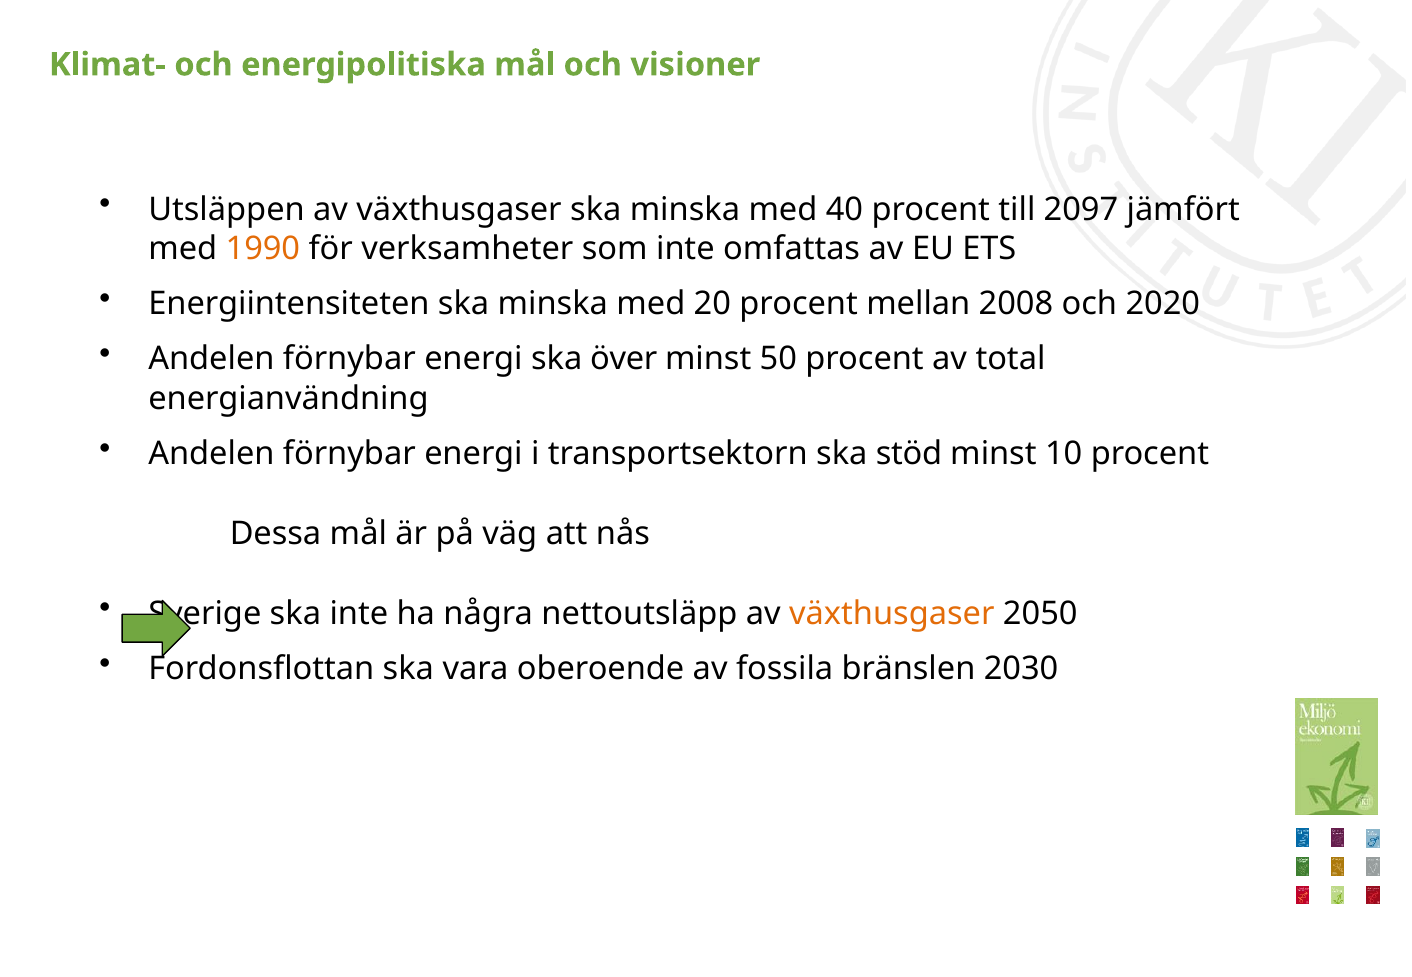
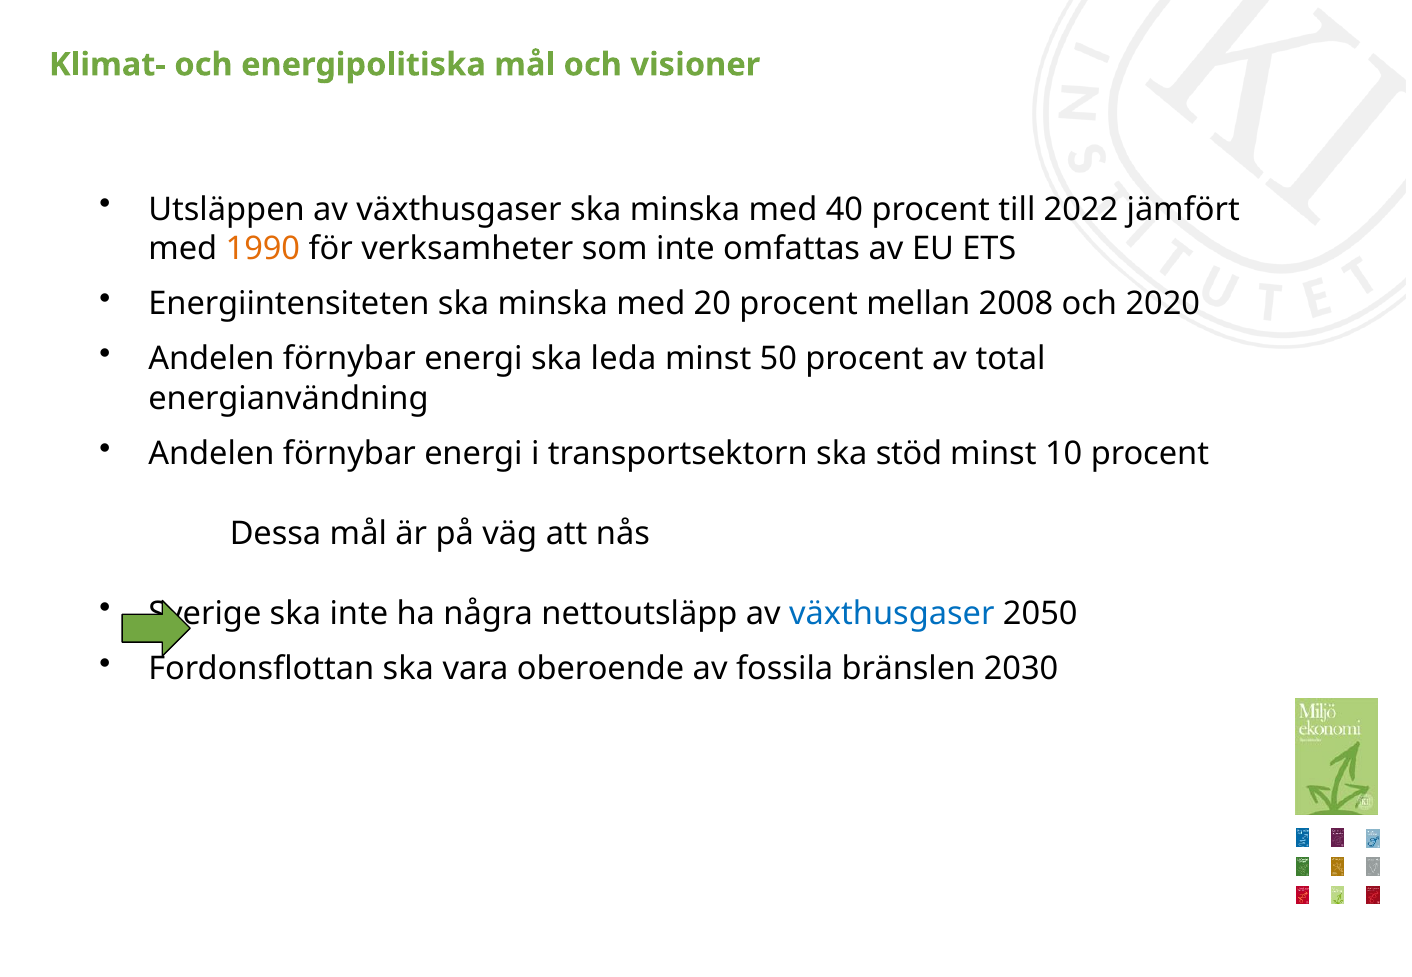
2097: 2097 -> 2022 (1081, 209)
över: över -> leda (624, 359)
växthusgaser colour: orange -> blue (892, 614)
